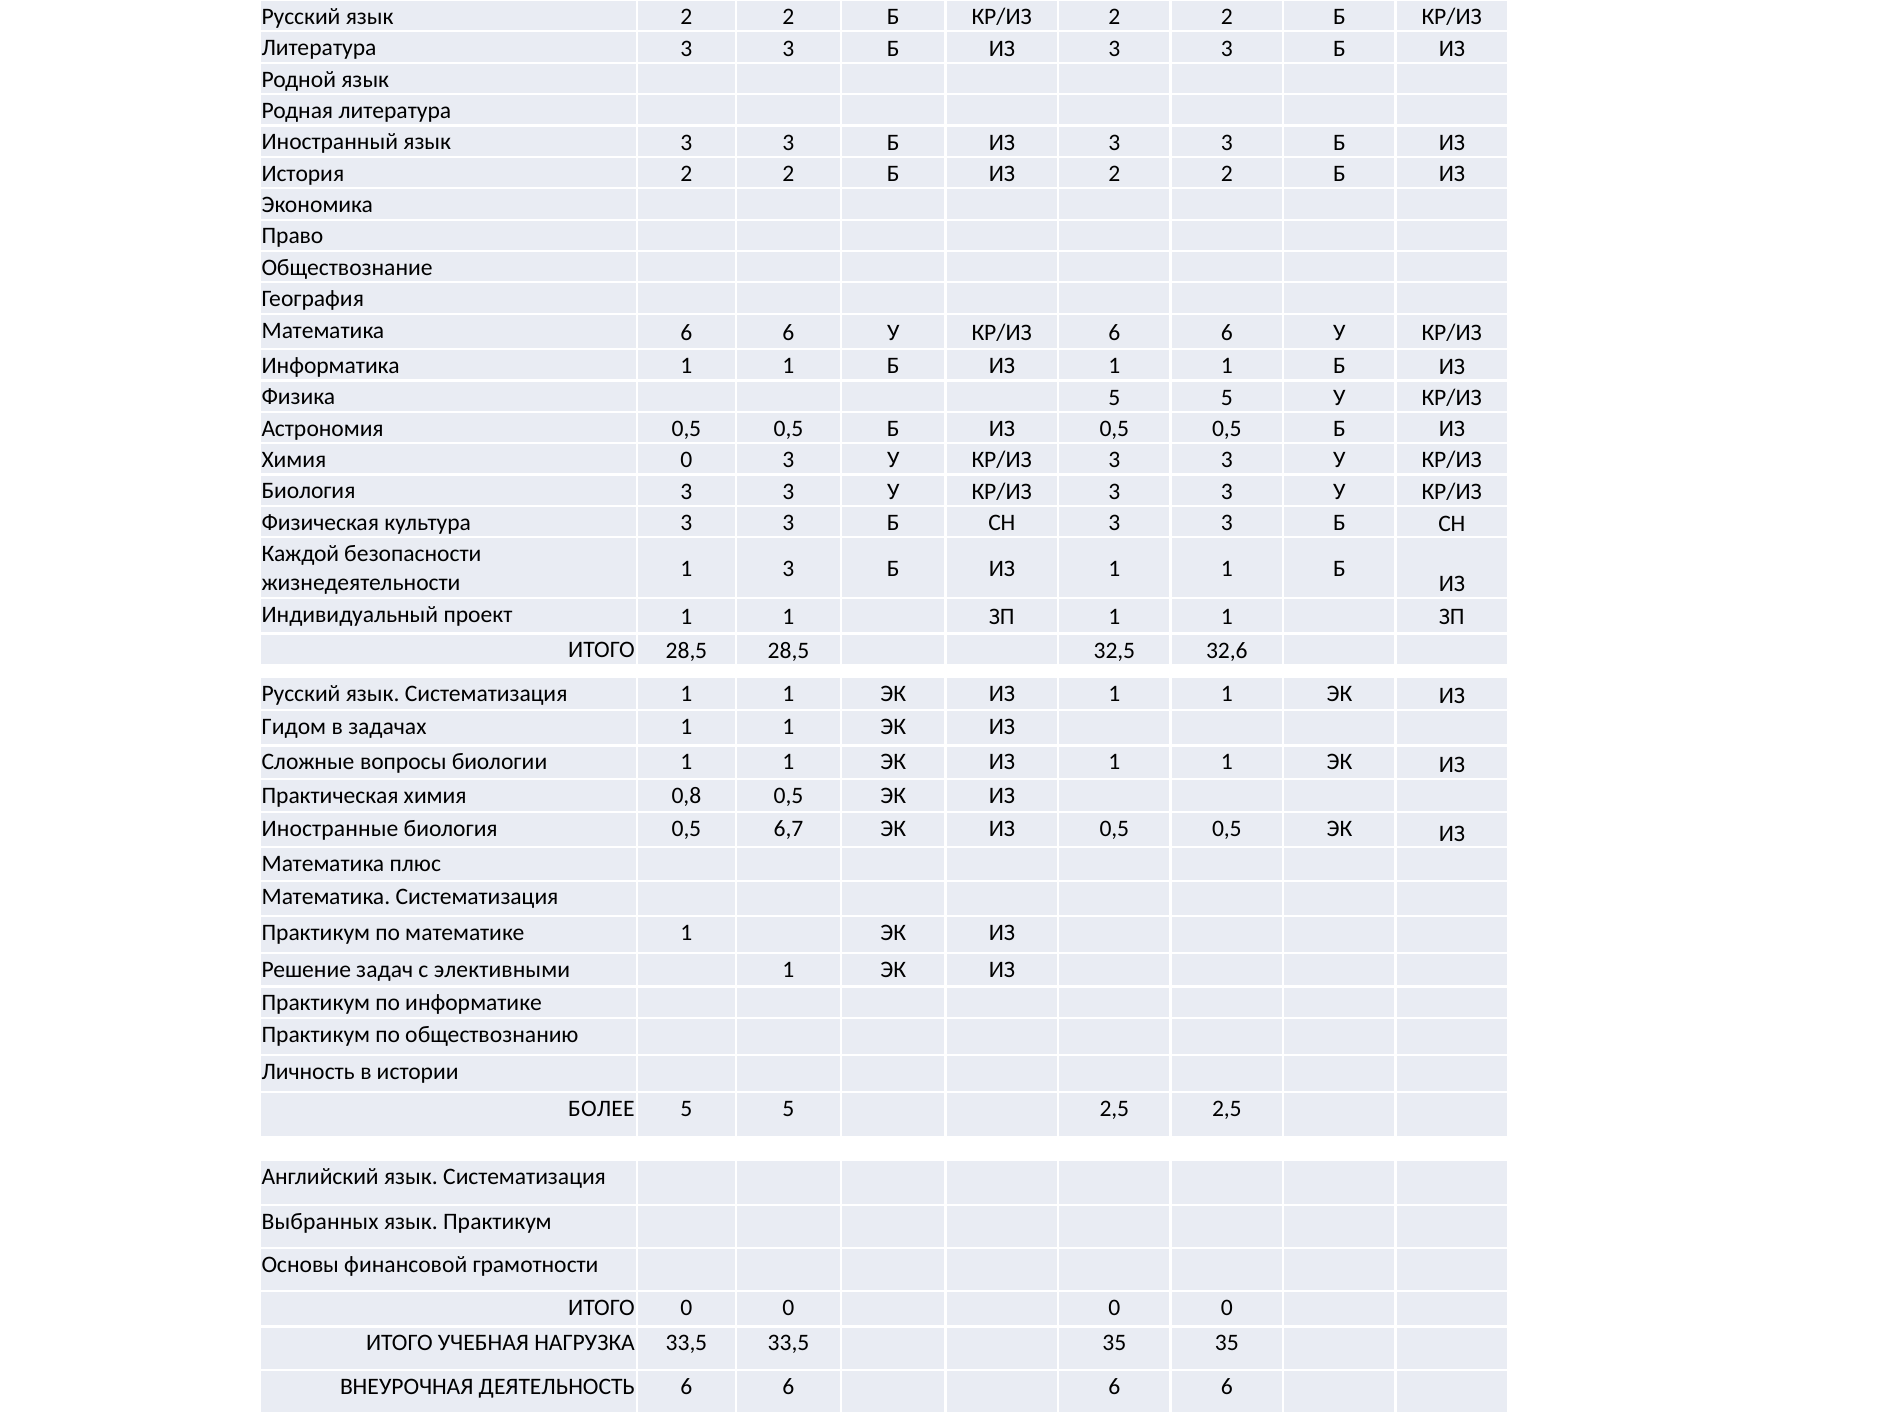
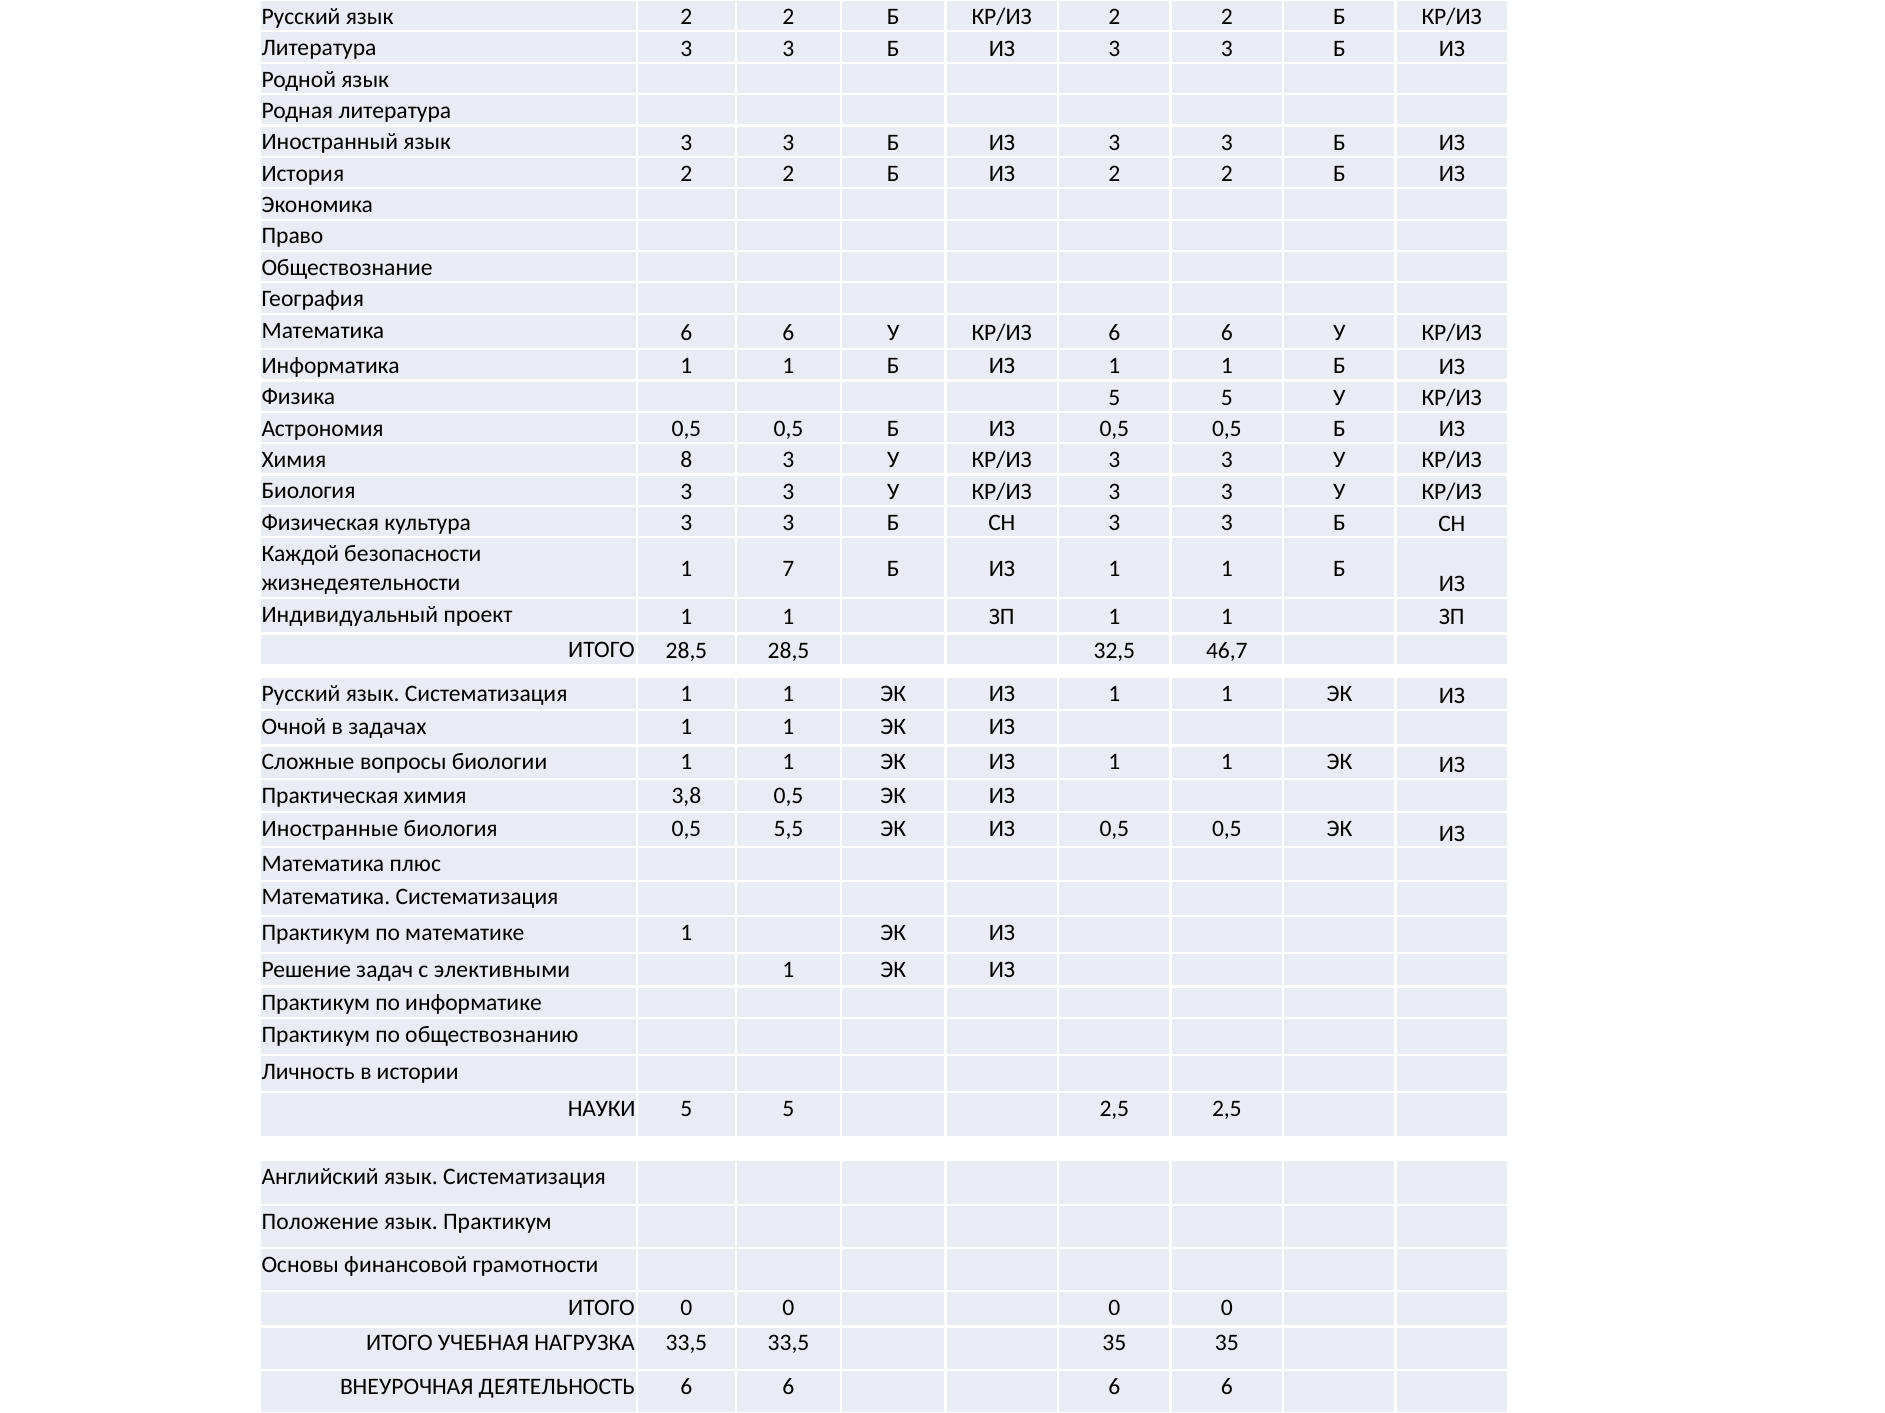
Химия 0: 0 -> 8 (686, 460)
1 3: 3 -> 7 (788, 569)
32,6: 32,6 -> 46,7 (1227, 651)
Гидом: Гидом -> Очной (294, 727)
0,8: 0,8 -> 3,8 (686, 796)
6,7: 6,7 -> 5,5 (789, 829)
БОЛЕЕ: БОЛЕЕ -> НАУКИ (602, 1109)
Выбранных: Выбранных -> Положение (320, 1222)
